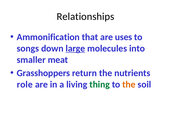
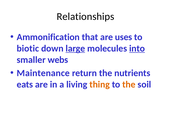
songs: songs -> biotic (28, 49)
into underline: none -> present (137, 49)
meat: meat -> webs (58, 60)
Grasshoppers: Grasshoppers -> Maintenance (43, 73)
role: role -> eats (25, 85)
thing colour: green -> orange (100, 85)
